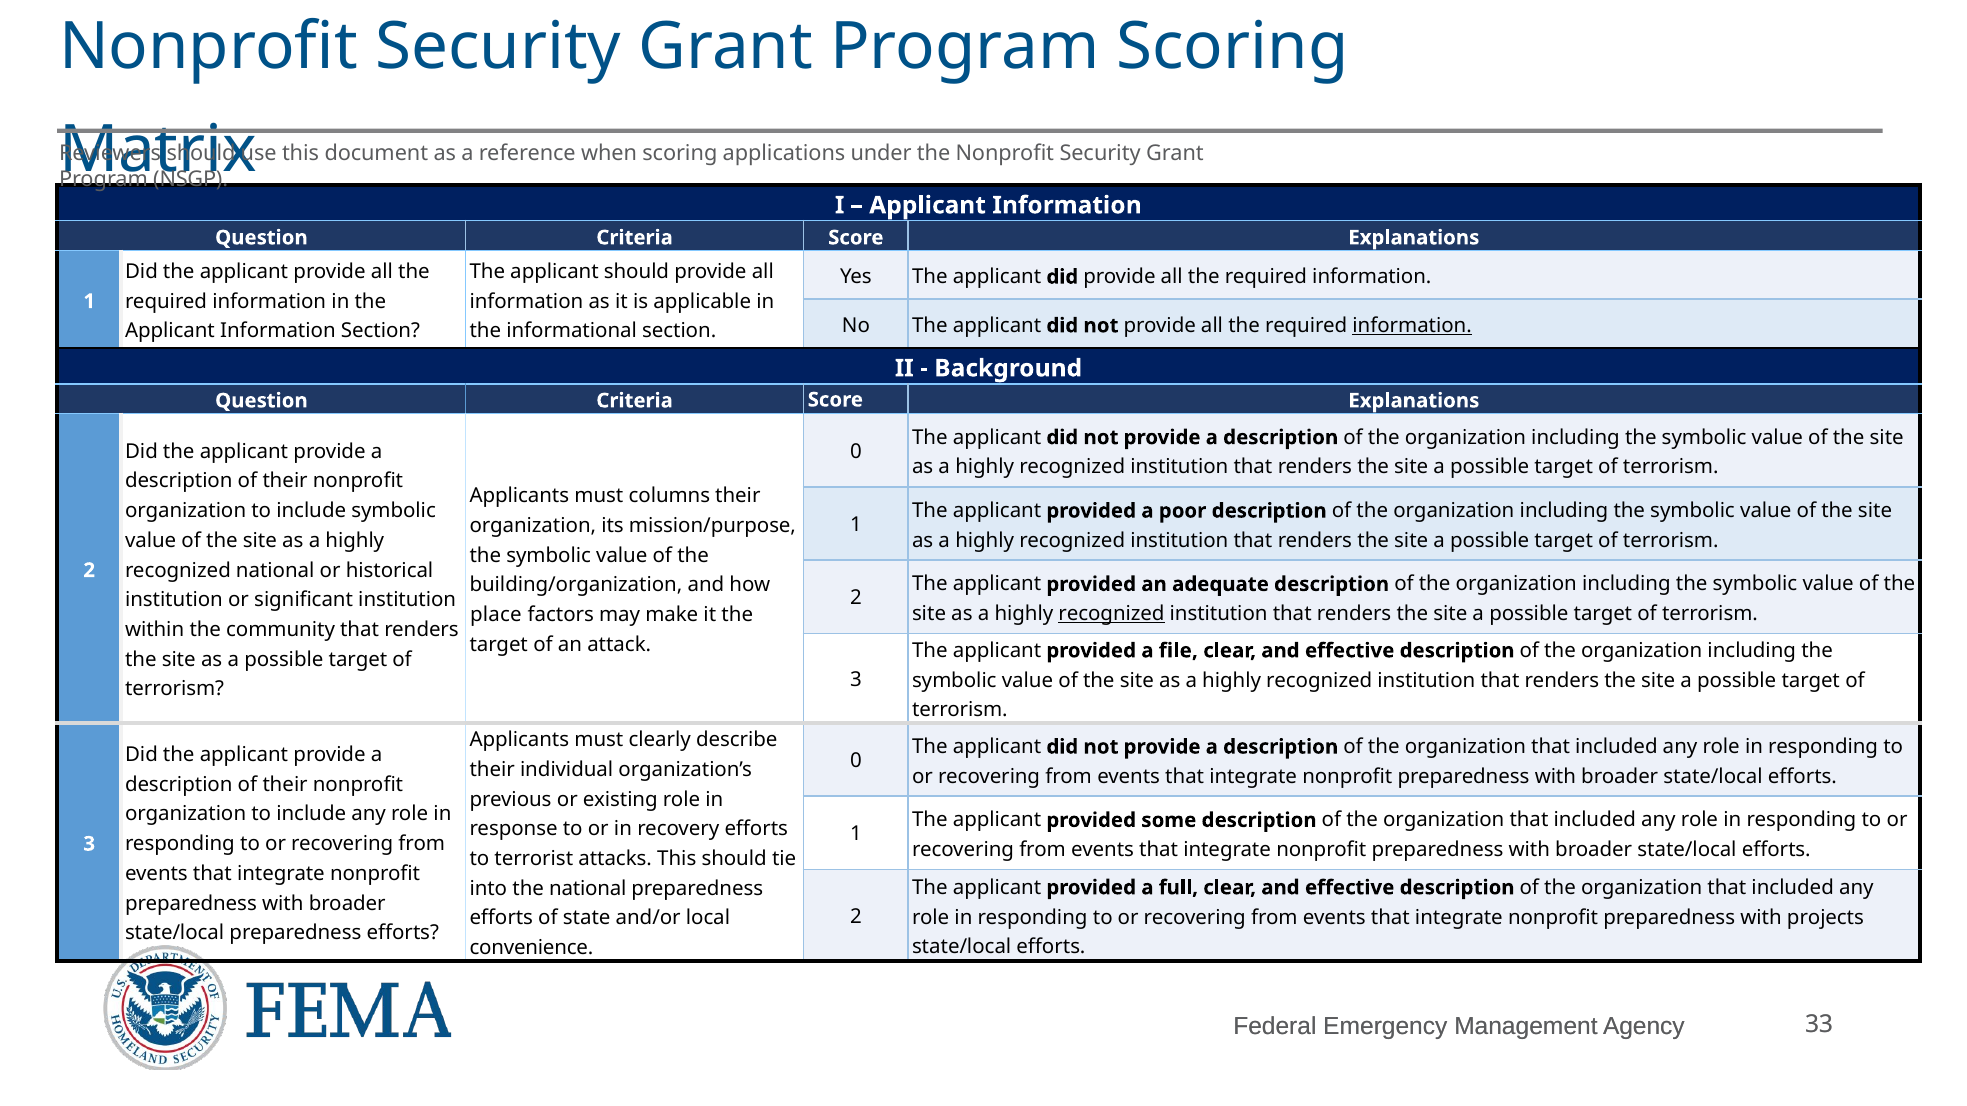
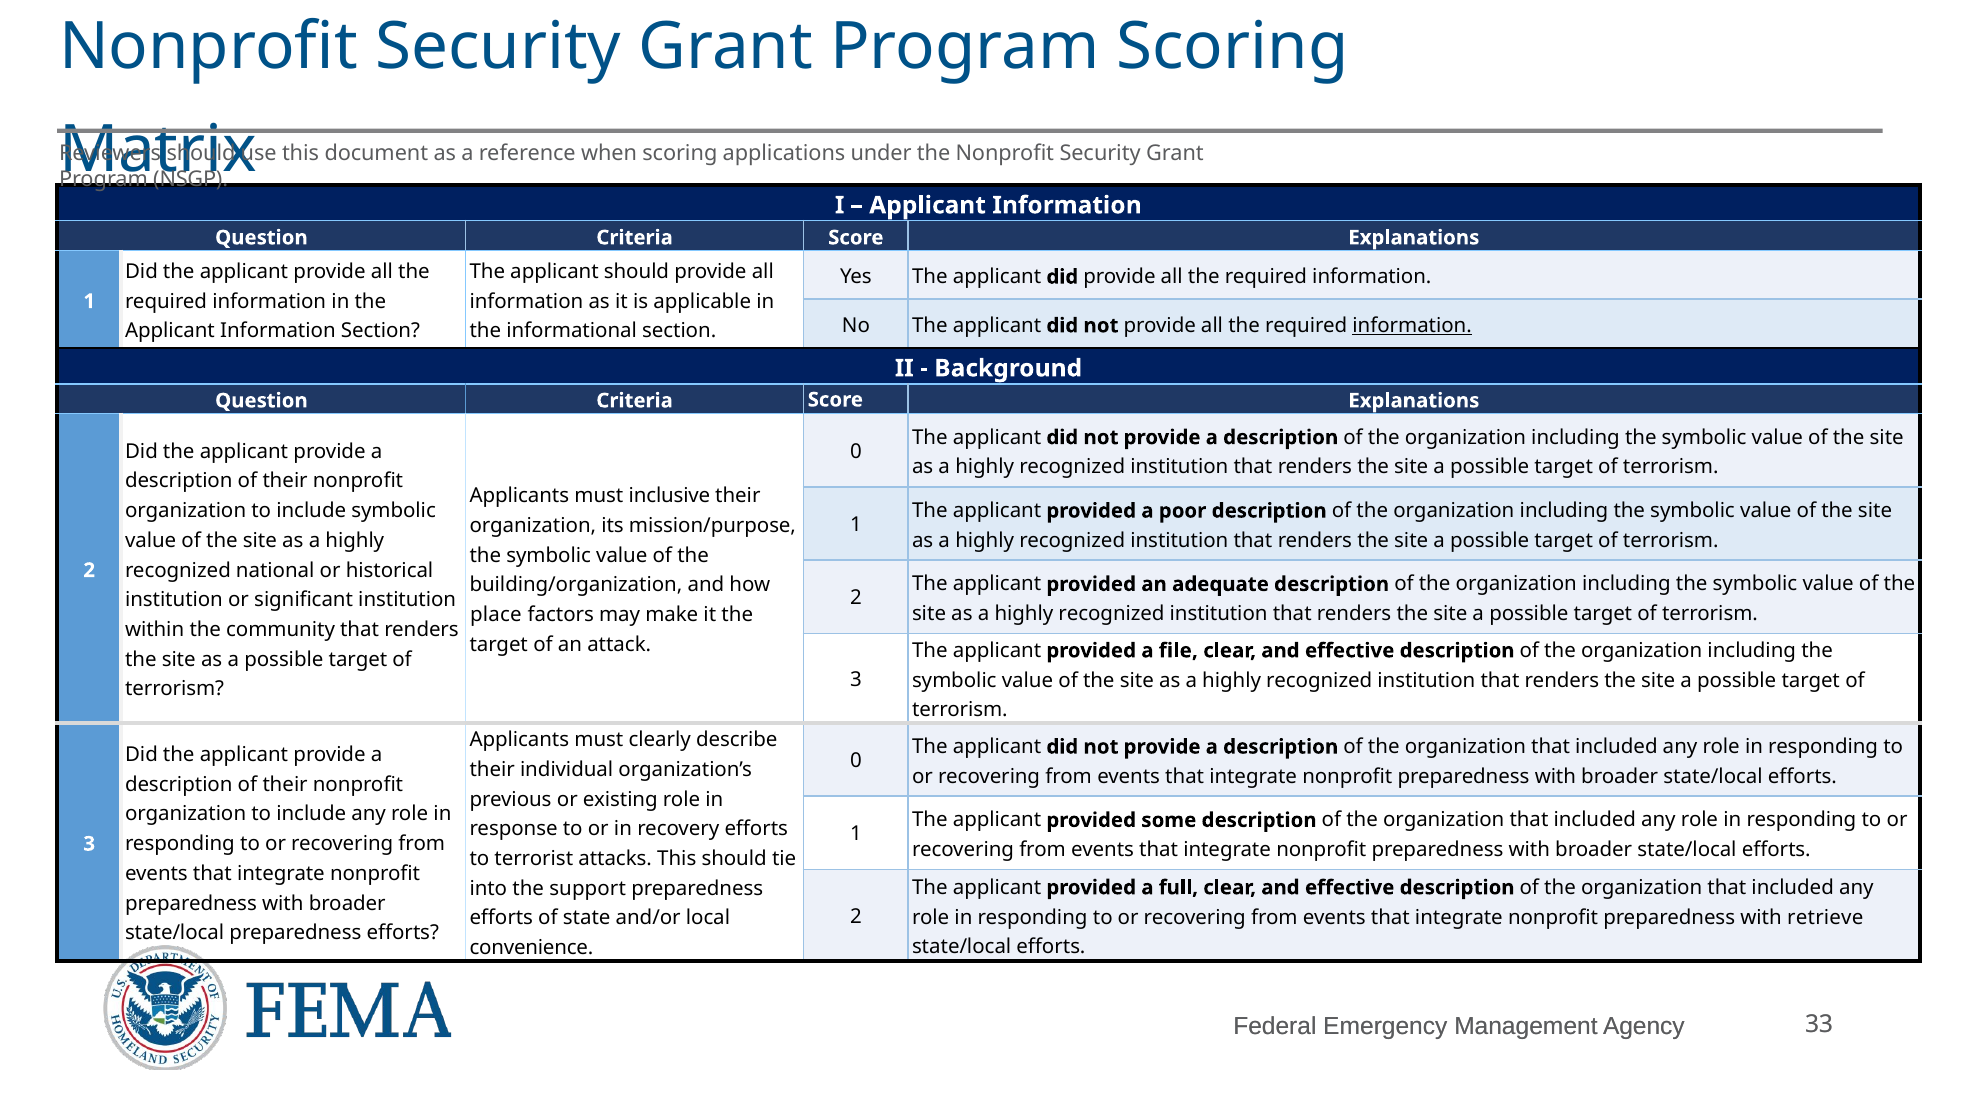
columns: columns -> inclusive (669, 496)
recognized underline: present -> none (1112, 614)
the national: national -> support (588, 889)
projects: projects -> retrieve (1825, 918)
